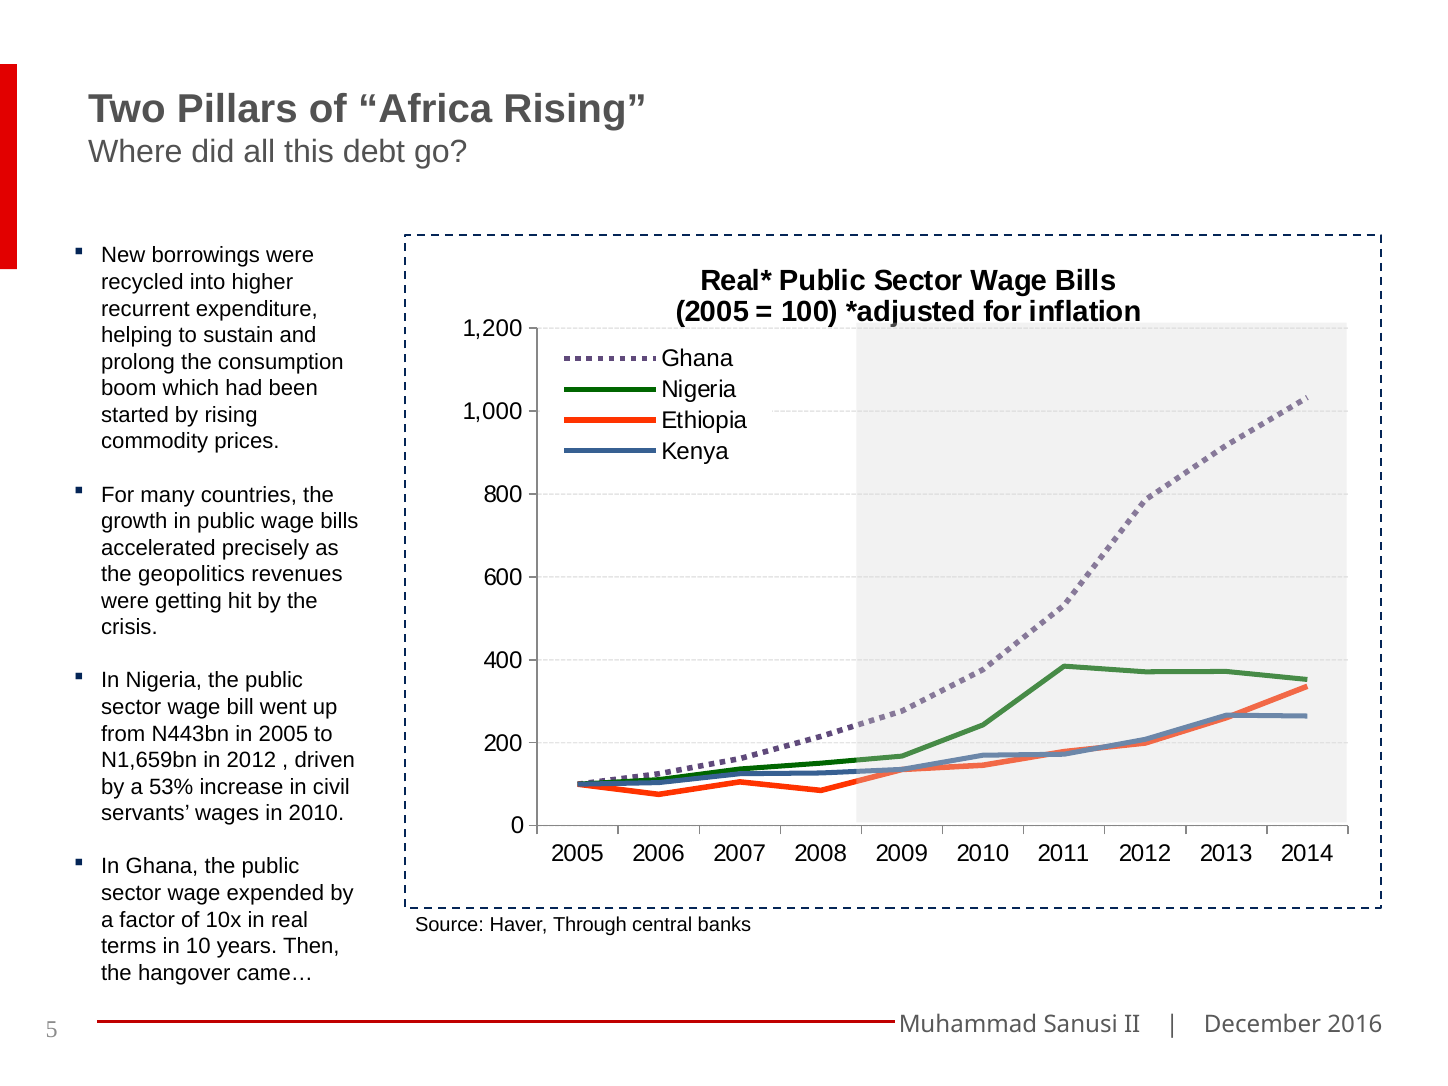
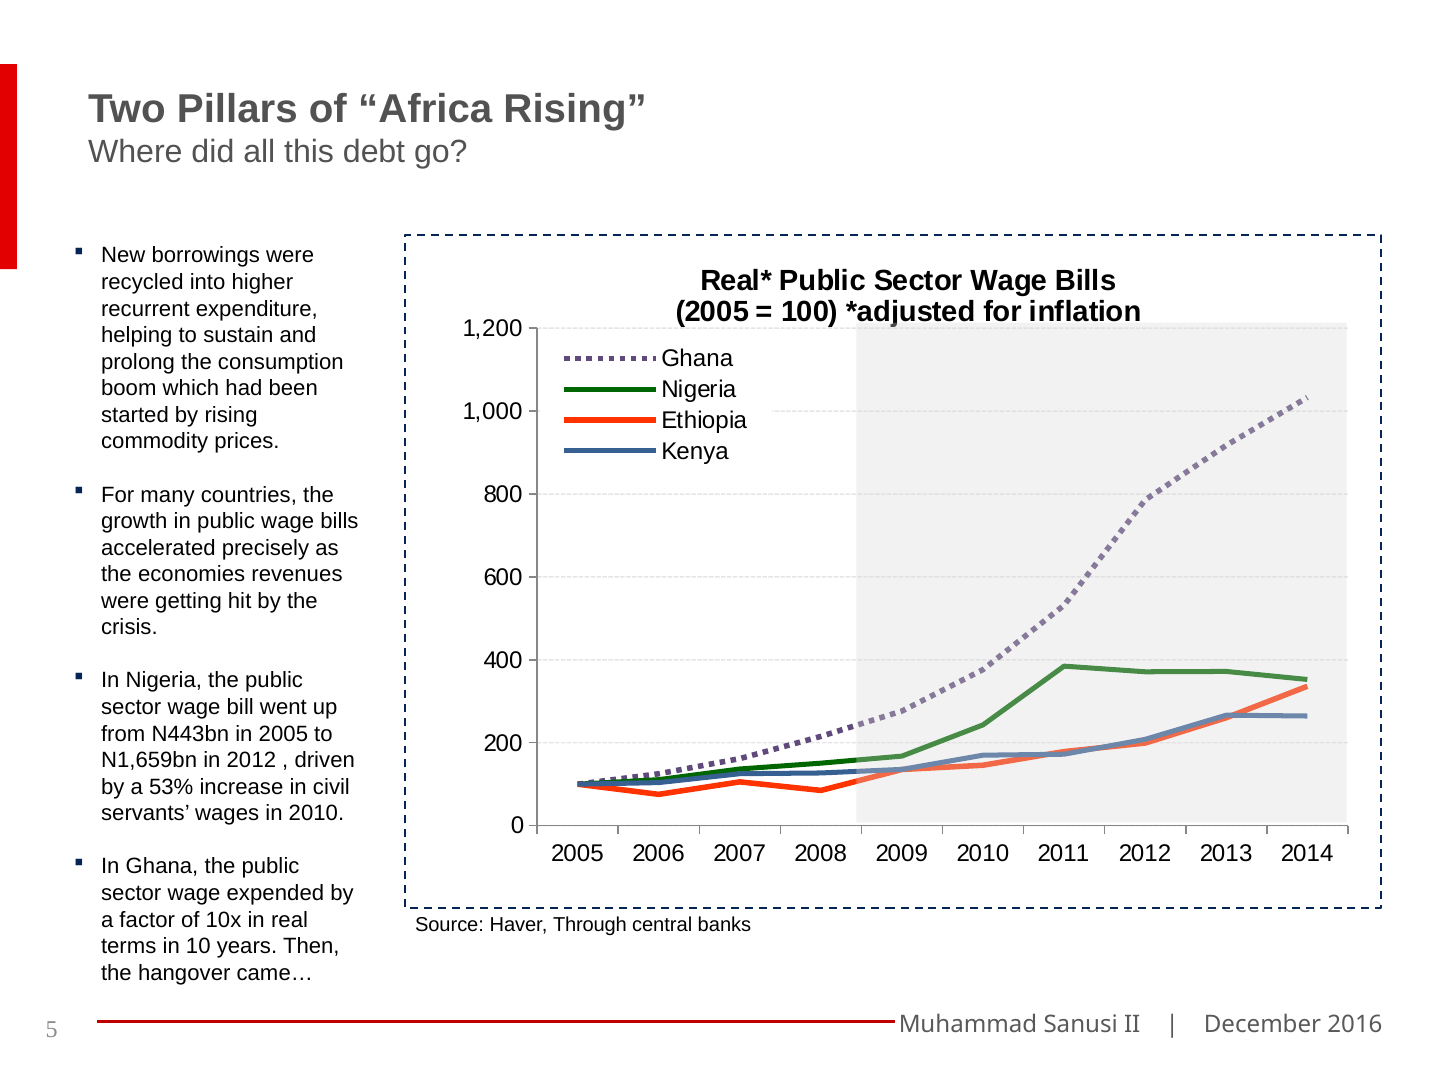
geopolitics: geopolitics -> economies (192, 574)
